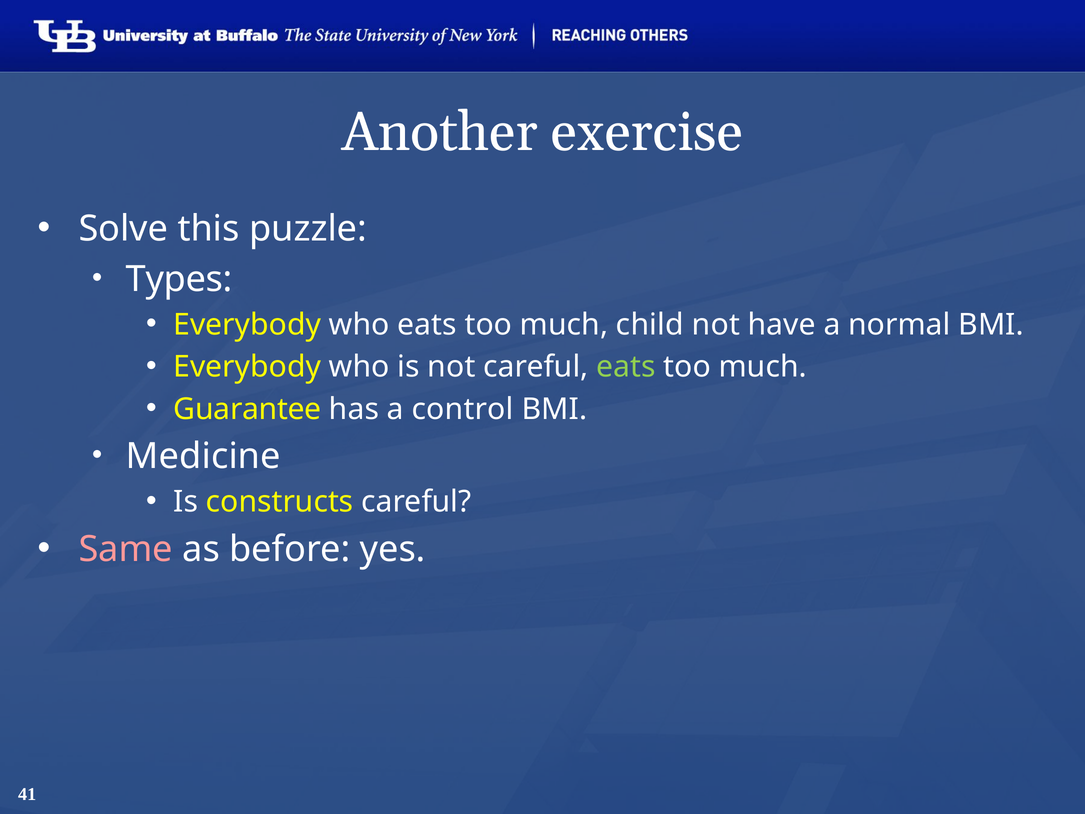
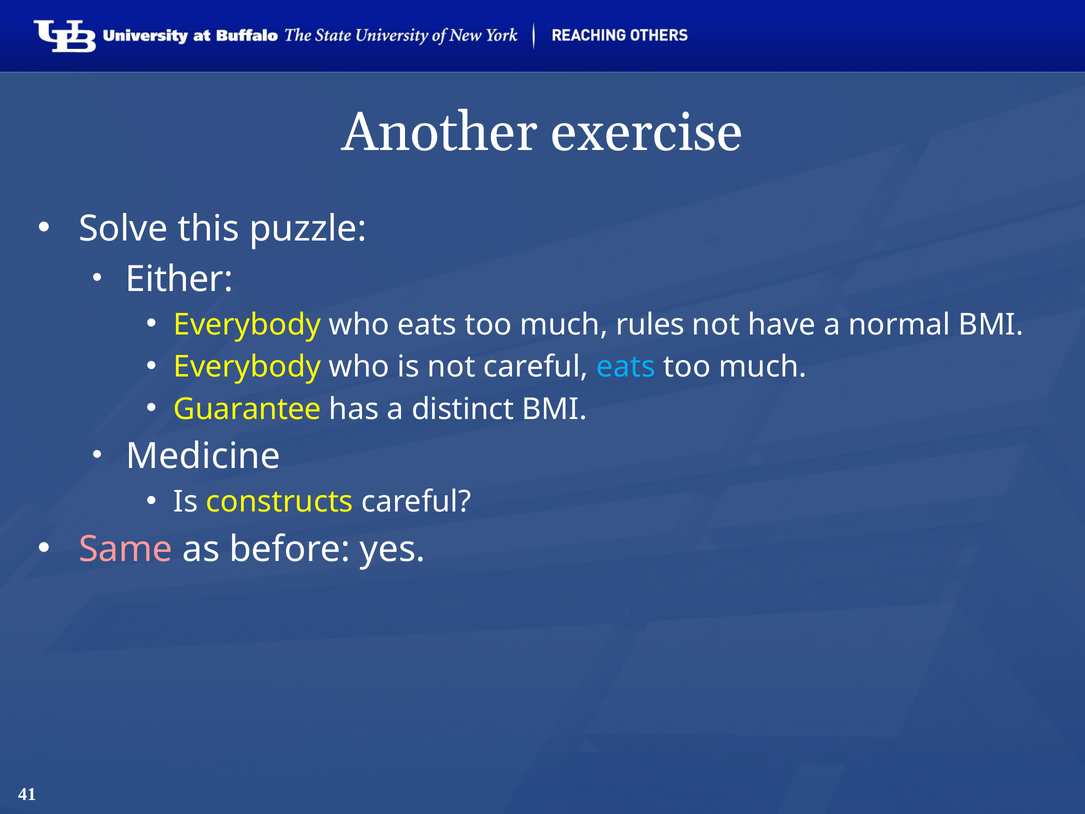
Types: Types -> Either (179, 279)
child: child -> rules (650, 325)
eats colour: light green -> light blue (626, 367)
control: control -> distinct (463, 409)
